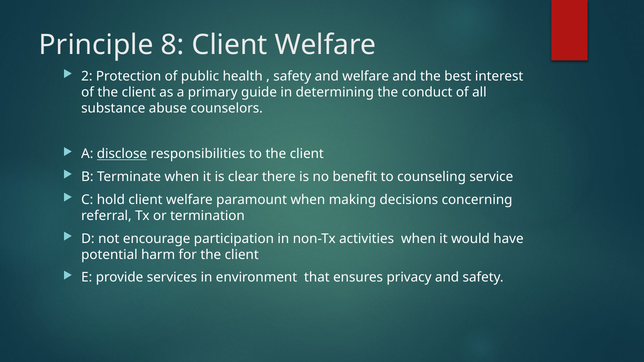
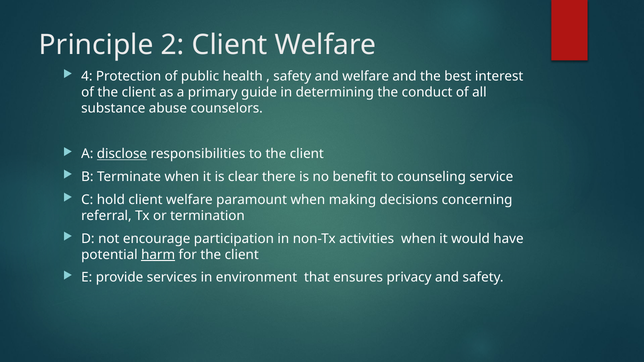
8: 8 -> 2 (173, 45)
2: 2 -> 4 (87, 76)
harm underline: none -> present (158, 255)
